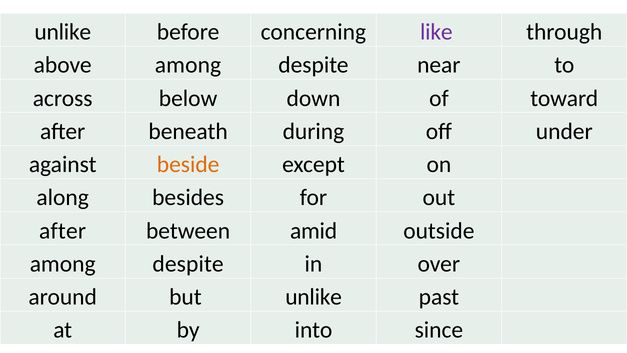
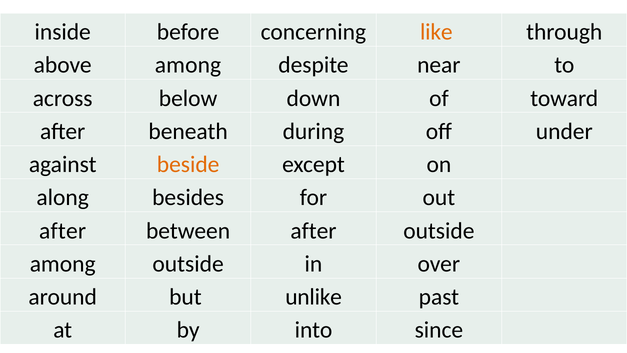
unlike: unlike -> inside (63, 32)
like colour: purple -> orange (436, 32)
between amid: amid -> after (313, 231)
despite: despite -> outside (188, 264)
